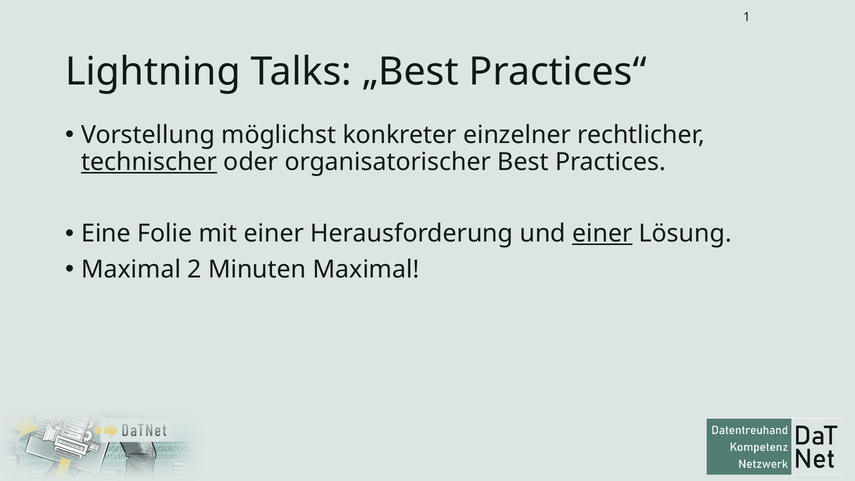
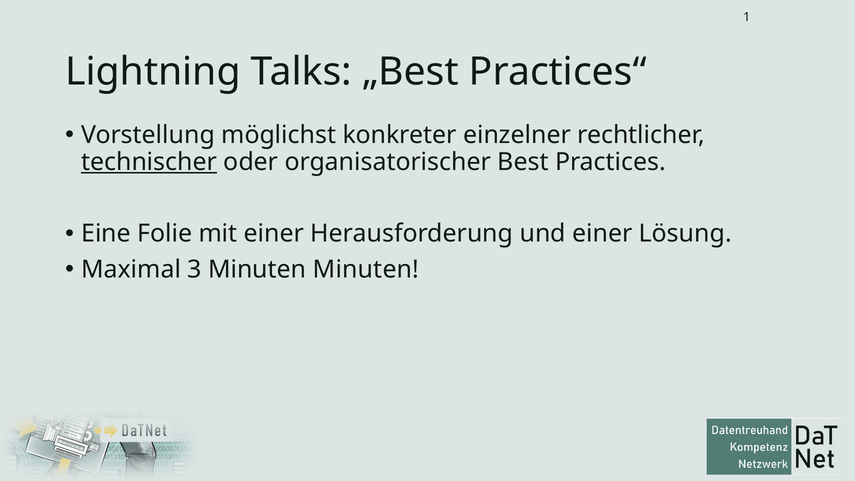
einer underline: present -> none (602, 234)
2: 2 -> 3 (195, 270)
Minuten Maximal: Maximal -> Minuten (366, 270)
